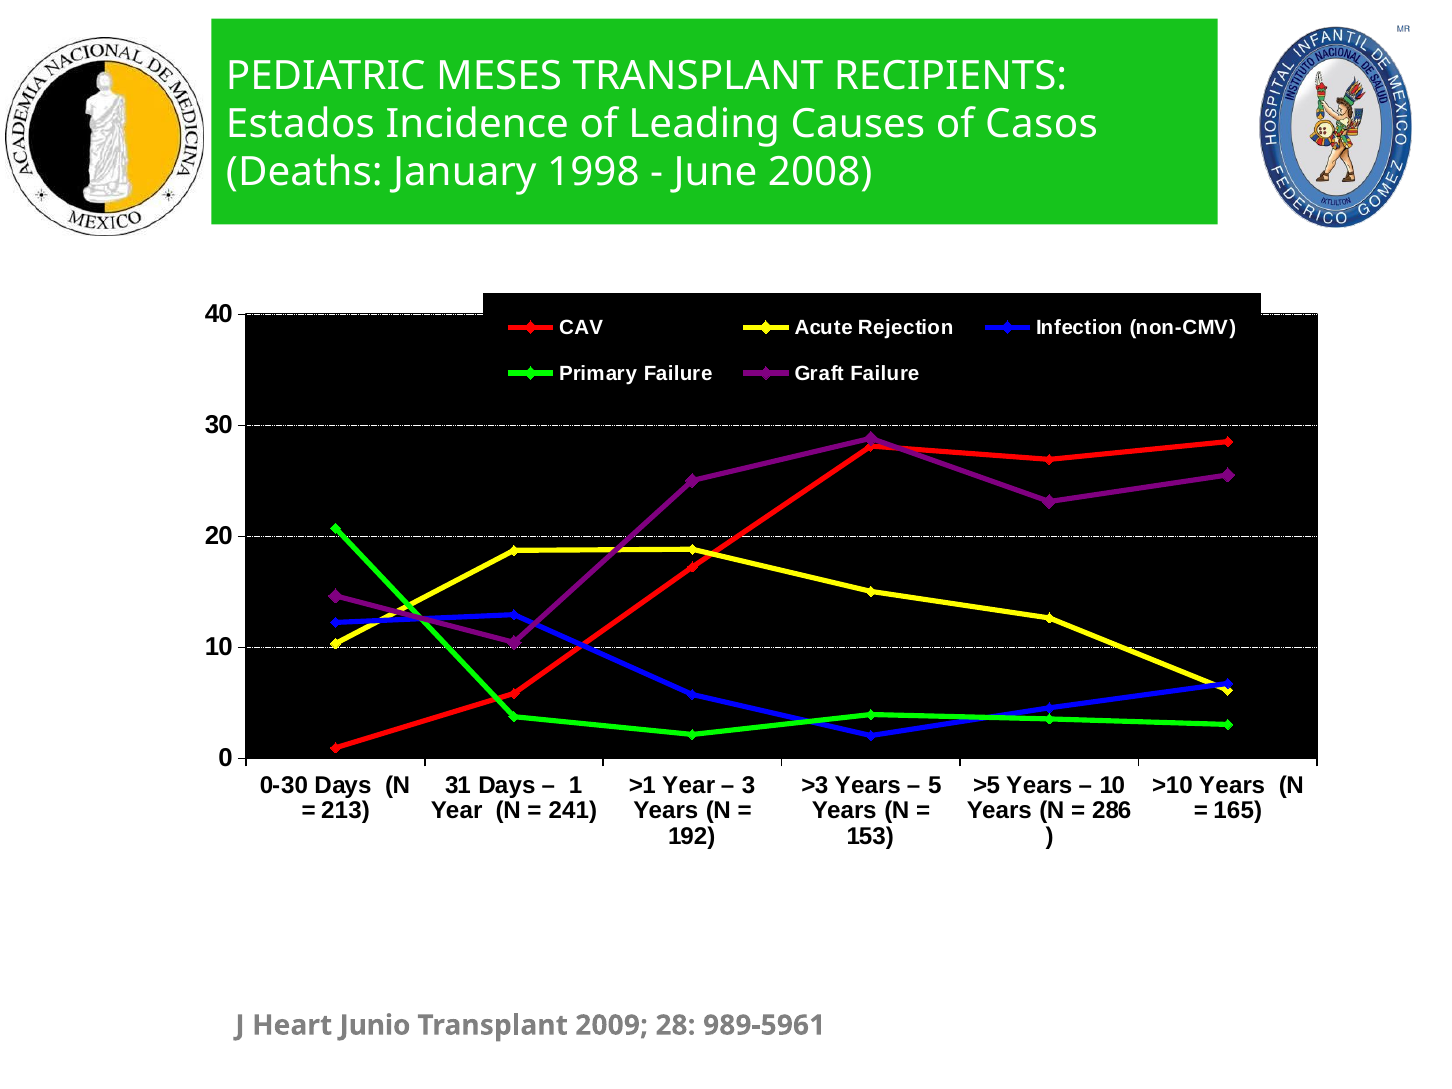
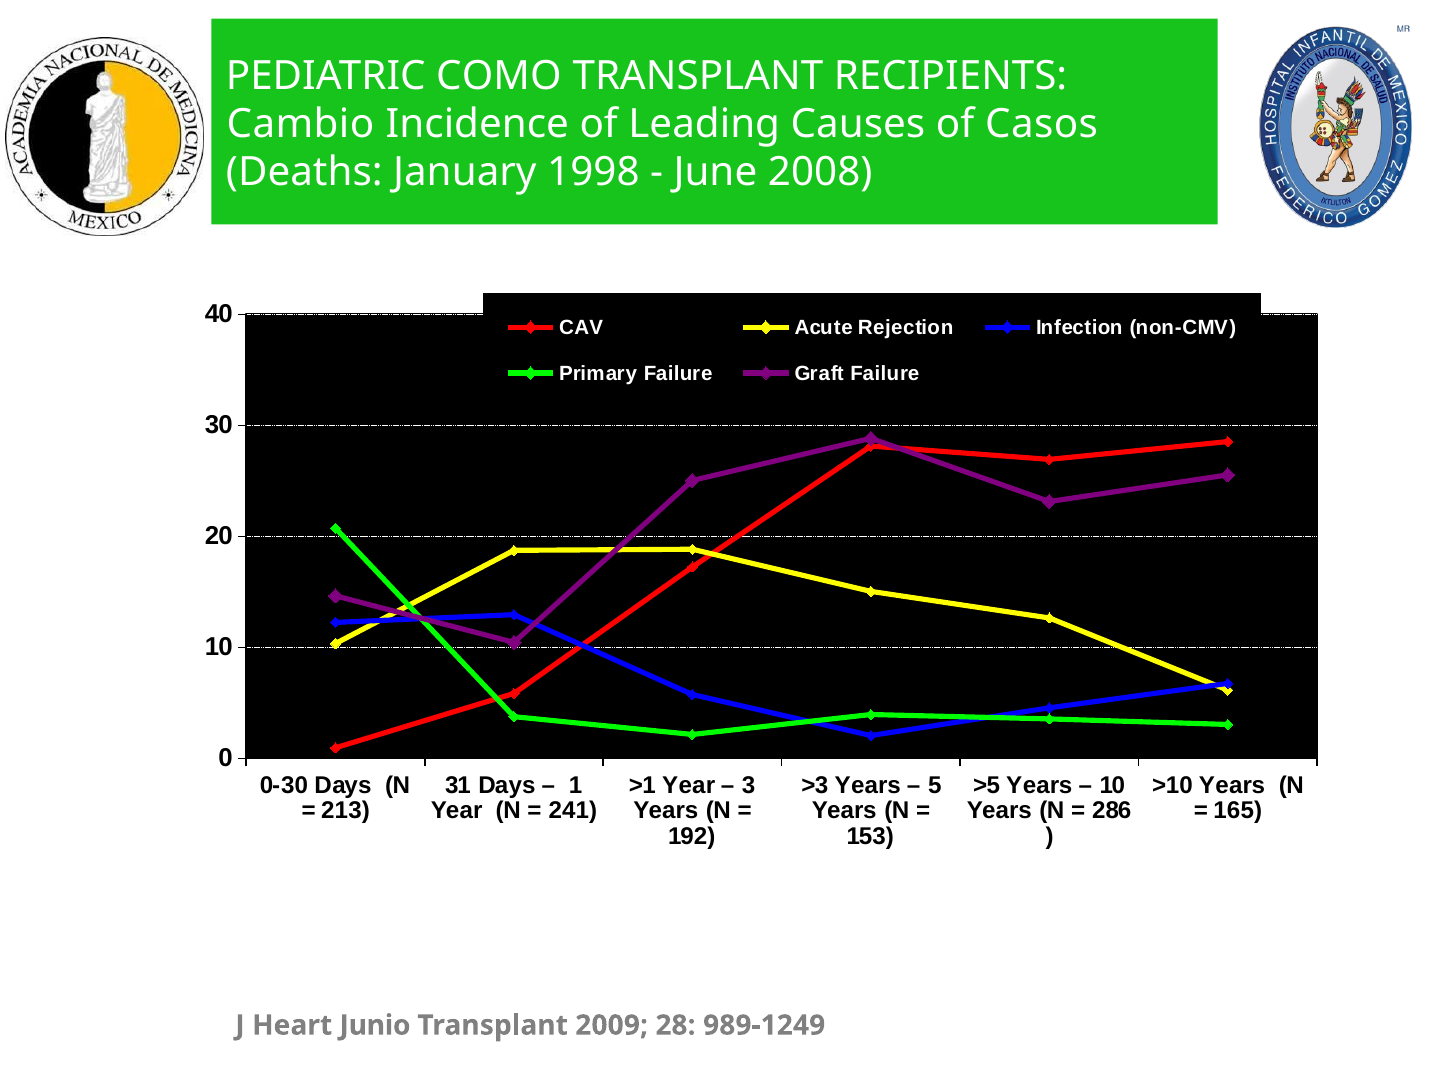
MESES: MESES -> COMO (499, 76)
Estados: Estados -> Cambio (300, 124)
989-5961: 989-5961 -> 989-1249 (764, 1025)
